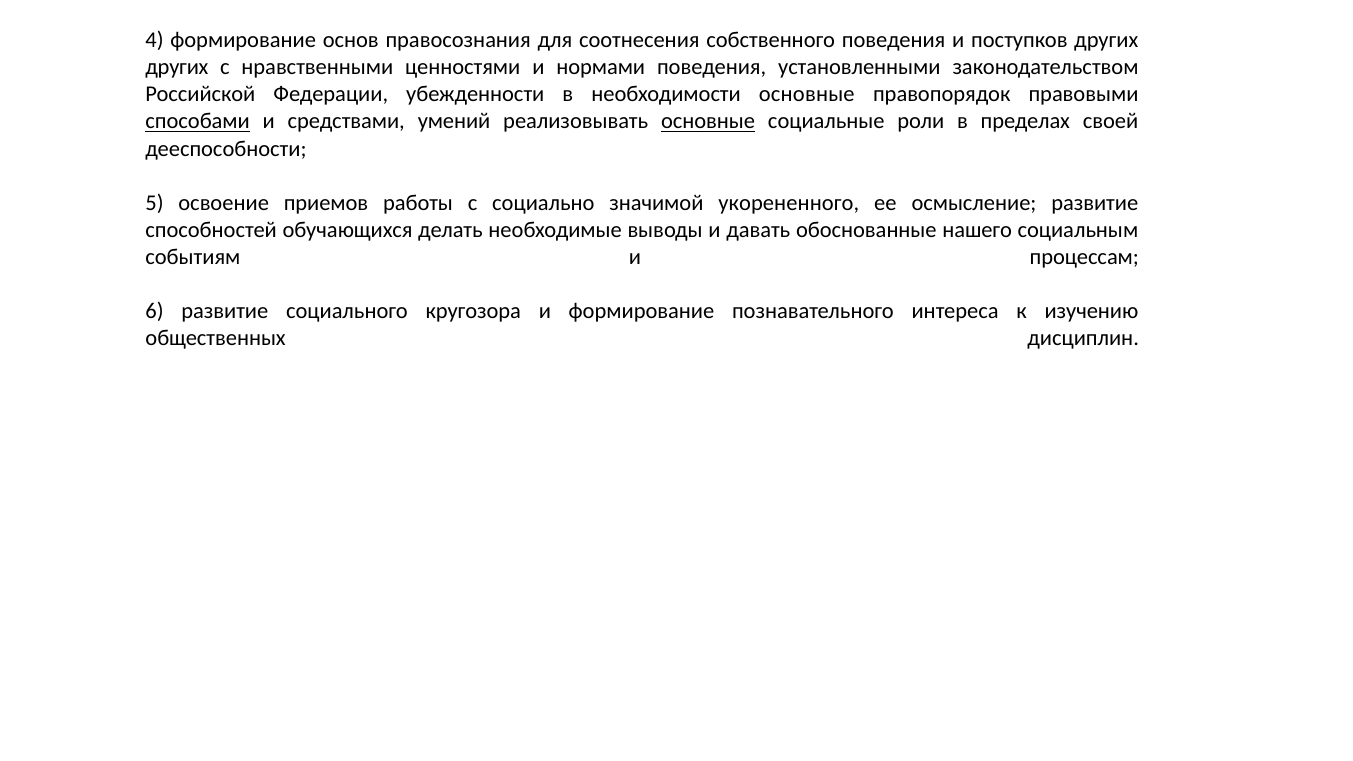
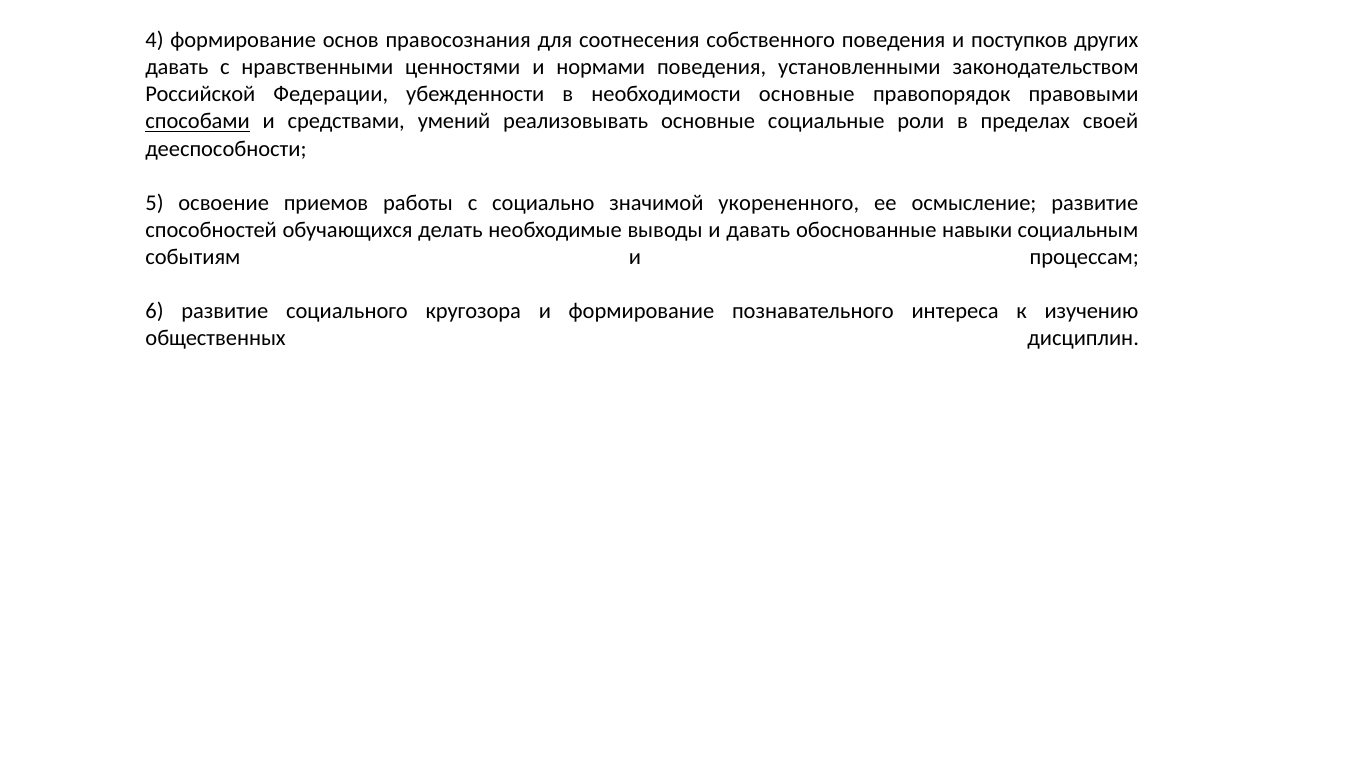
других: других -> давать (177, 67)
основные underline: present -> none (708, 122)
нашего: нашего -> навыки (977, 230)
